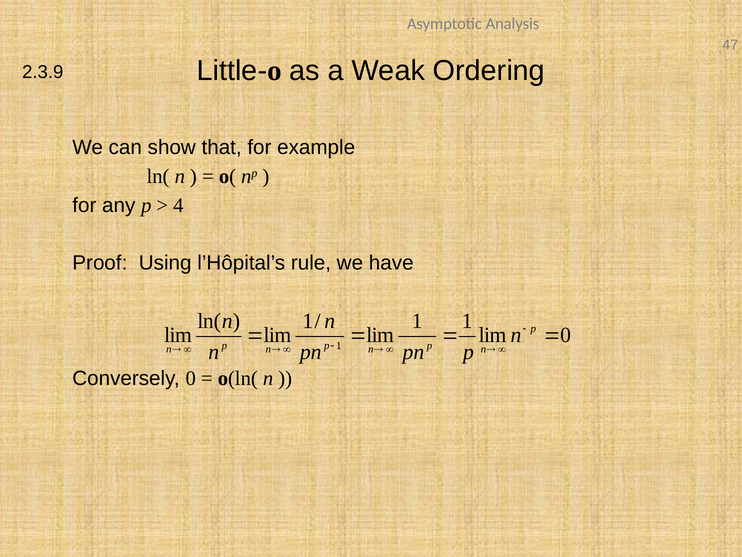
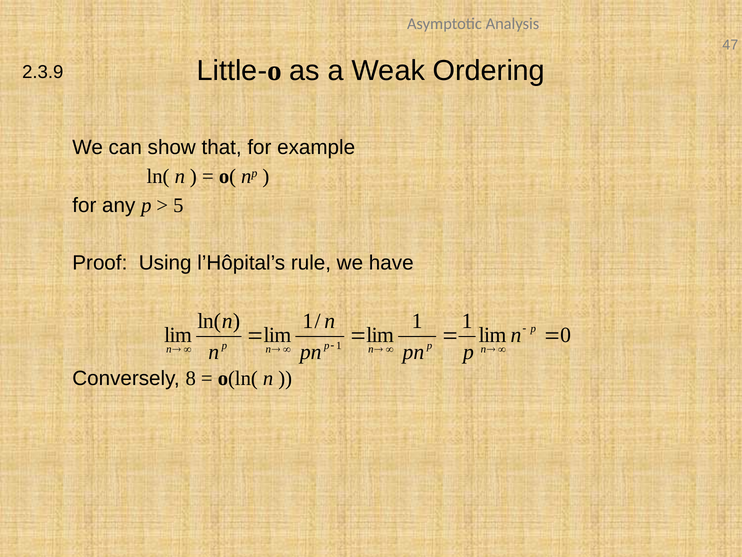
4: 4 -> 5 (178, 205)
Conversely 0: 0 -> 8 (191, 378)
